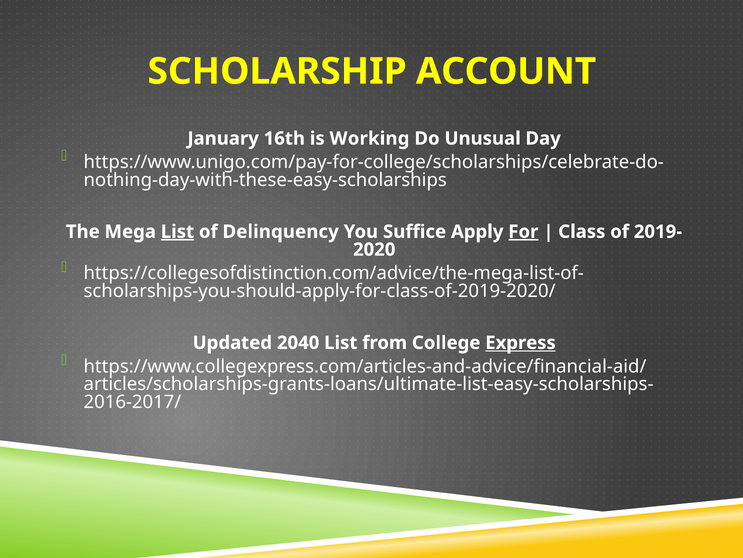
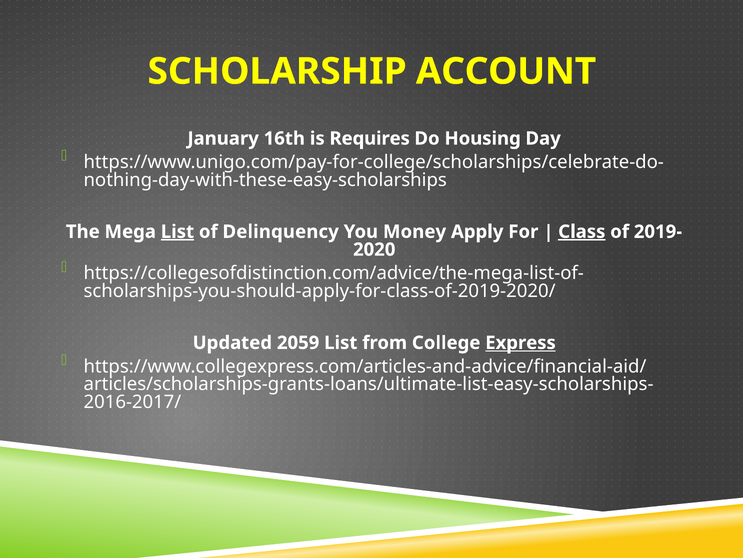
Working: Working -> Requires (370, 138)
Unusual: Unusual -> Housing (483, 138)
Suffice: Suffice -> Money (415, 231)
For underline: present -> none (523, 231)
Class underline: none -> present (582, 231)
2040: 2040 -> 2059 (298, 342)
